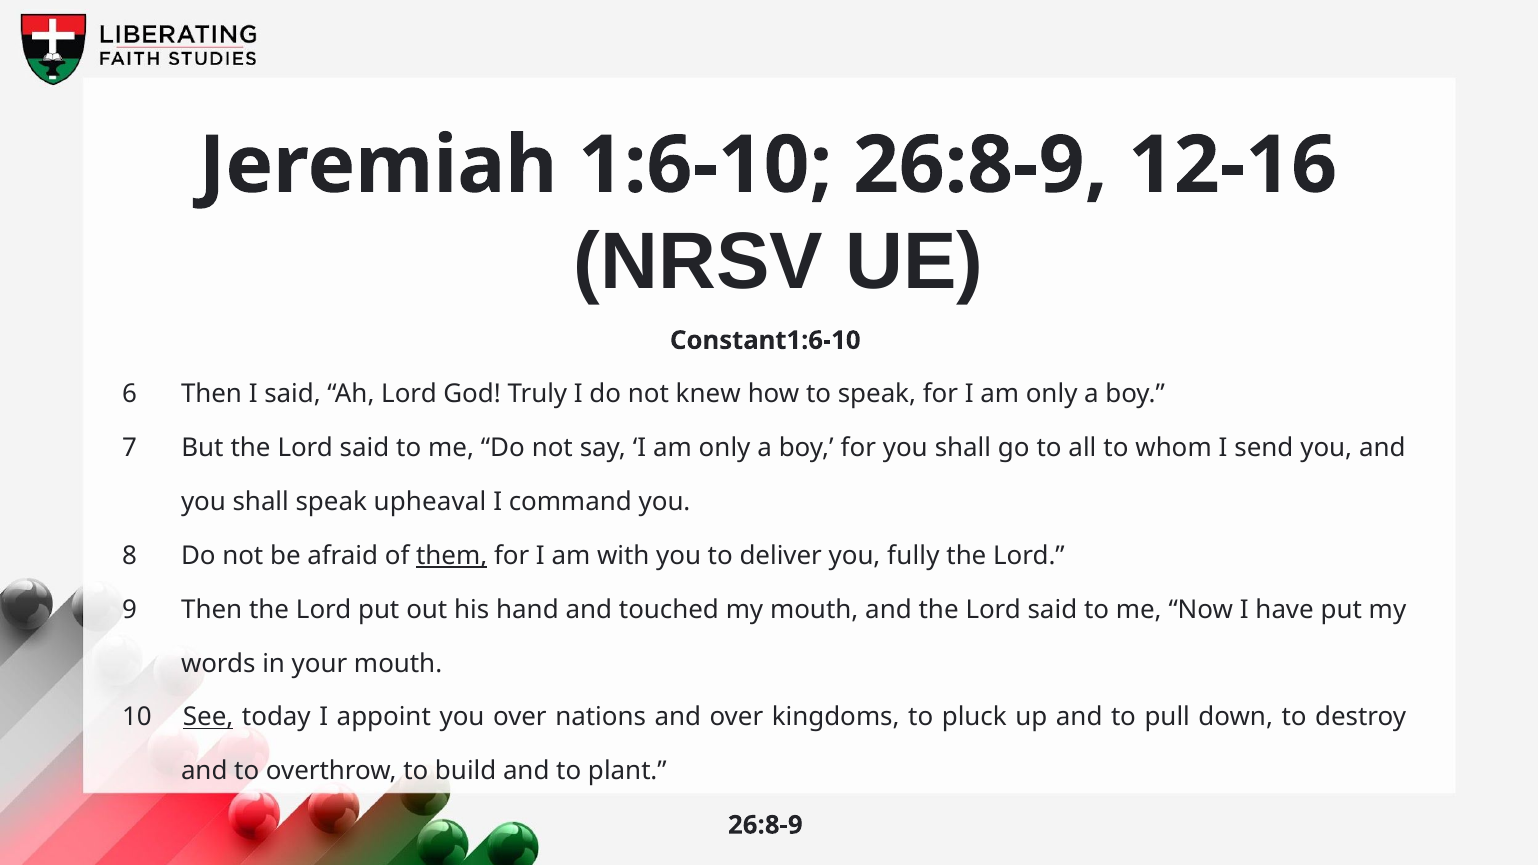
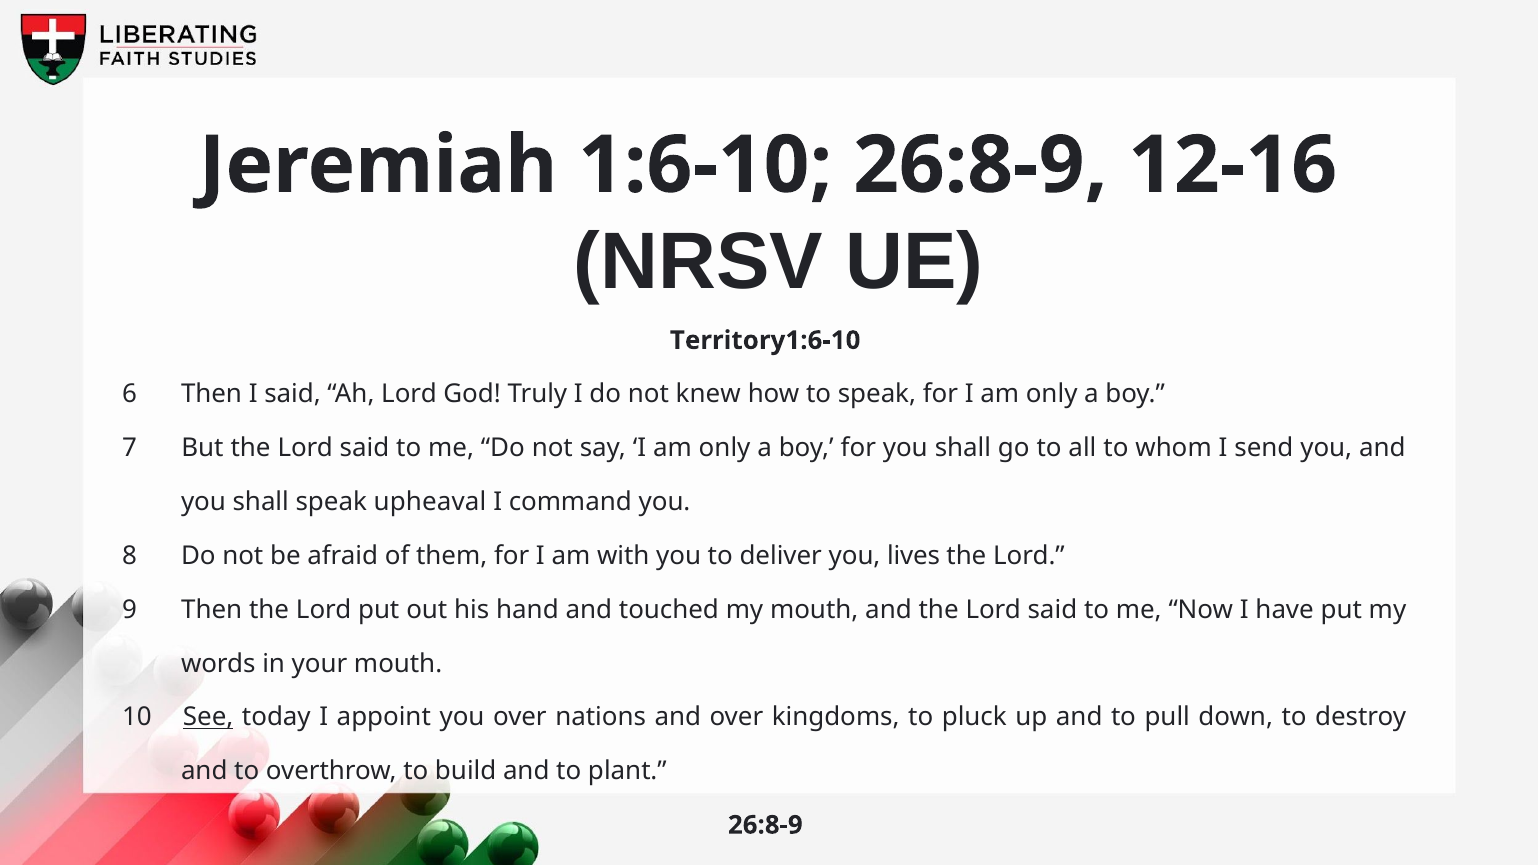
Constant1:6-10: Constant1:6-10 -> Territory1:6-10 (765, 340)
them underline: present -> none (452, 556)
fully: fully -> lives (914, 556)
